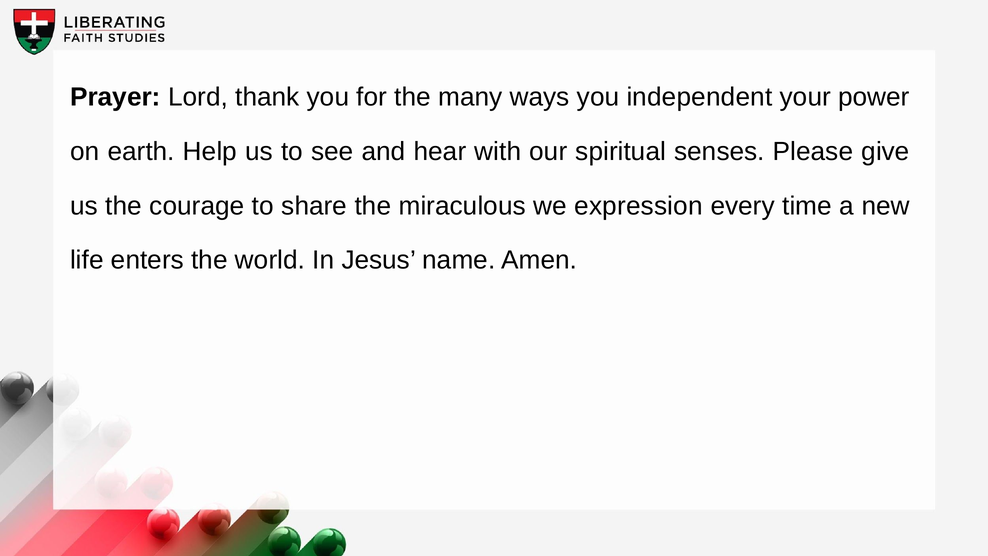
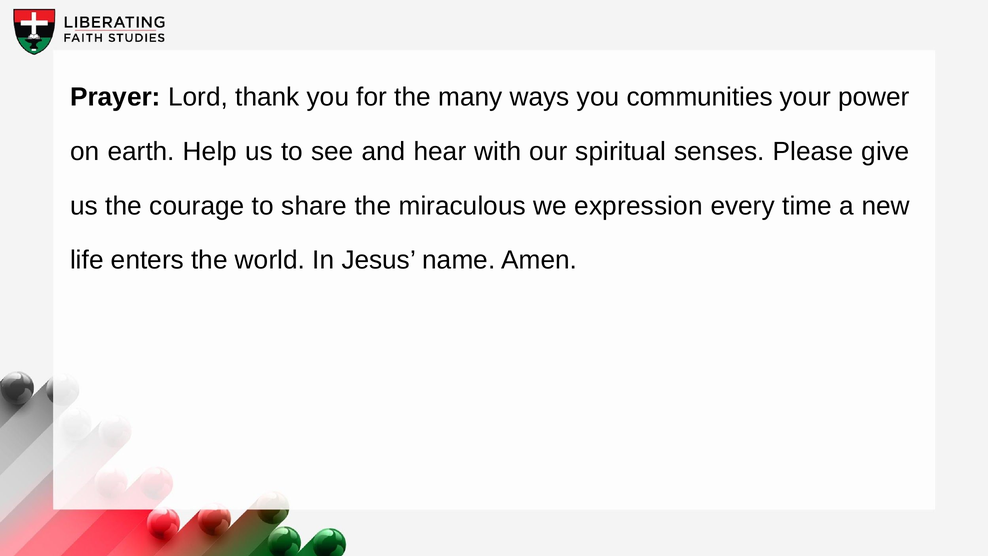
independent: independent -> communities (700, 97)
